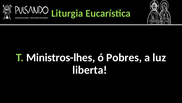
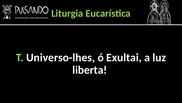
Ministros-lhes: Ministros-lhes -> Universo-lhes (61, 57)
Pobres: Pobres -> Exultai (124, 57)
